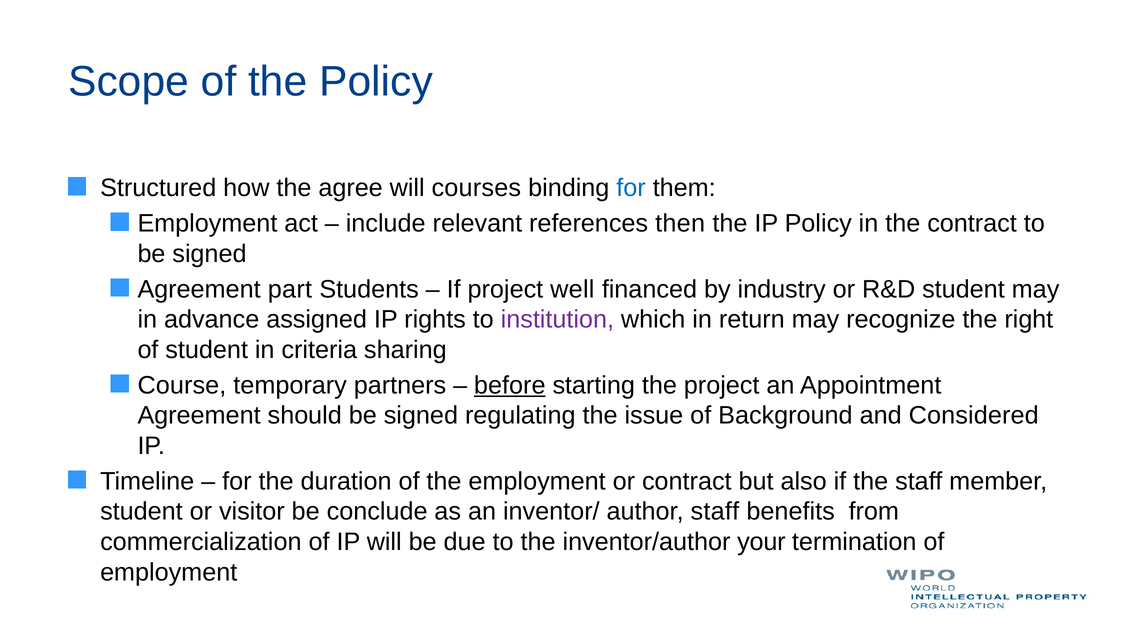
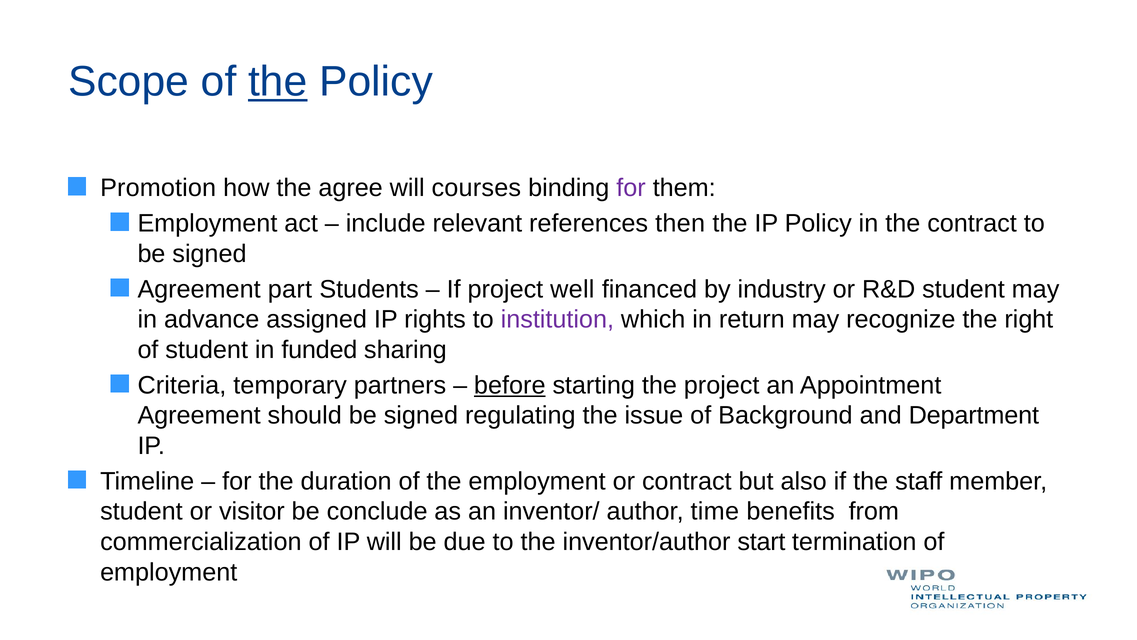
the underline: none -> present (278, 82)
Structured: Structured -> Promotion (158, 188)
for colour: blue -> purple (631, 188)
criteria: criteria -> funded (319, 350)
Course: Course -> Criteria (182, 385)
Considered: Considered -> Department (974, 415)
author staff: staff -> time (715, 511)
your: your -> start (761, 542)
